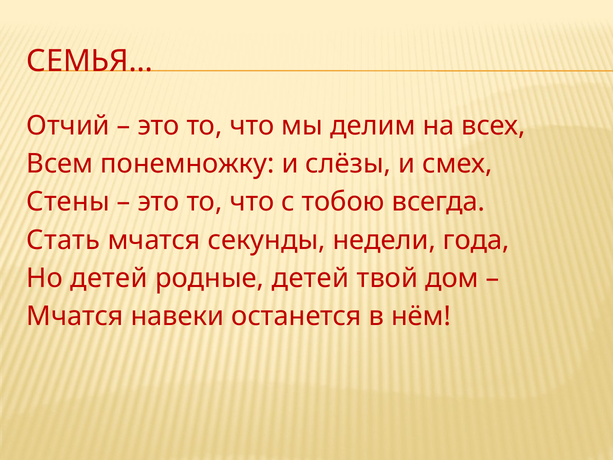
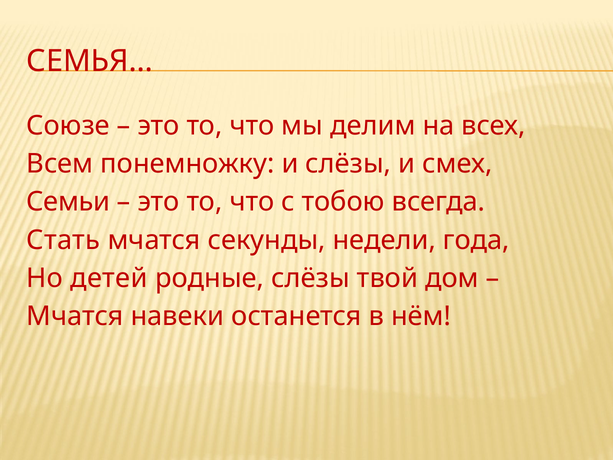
Отчий: Отчий -> Союзе (68, 125)
Стены: Стены -> Семьи (68, 202)
родные детей: детей -> слёзы (310, 278)
